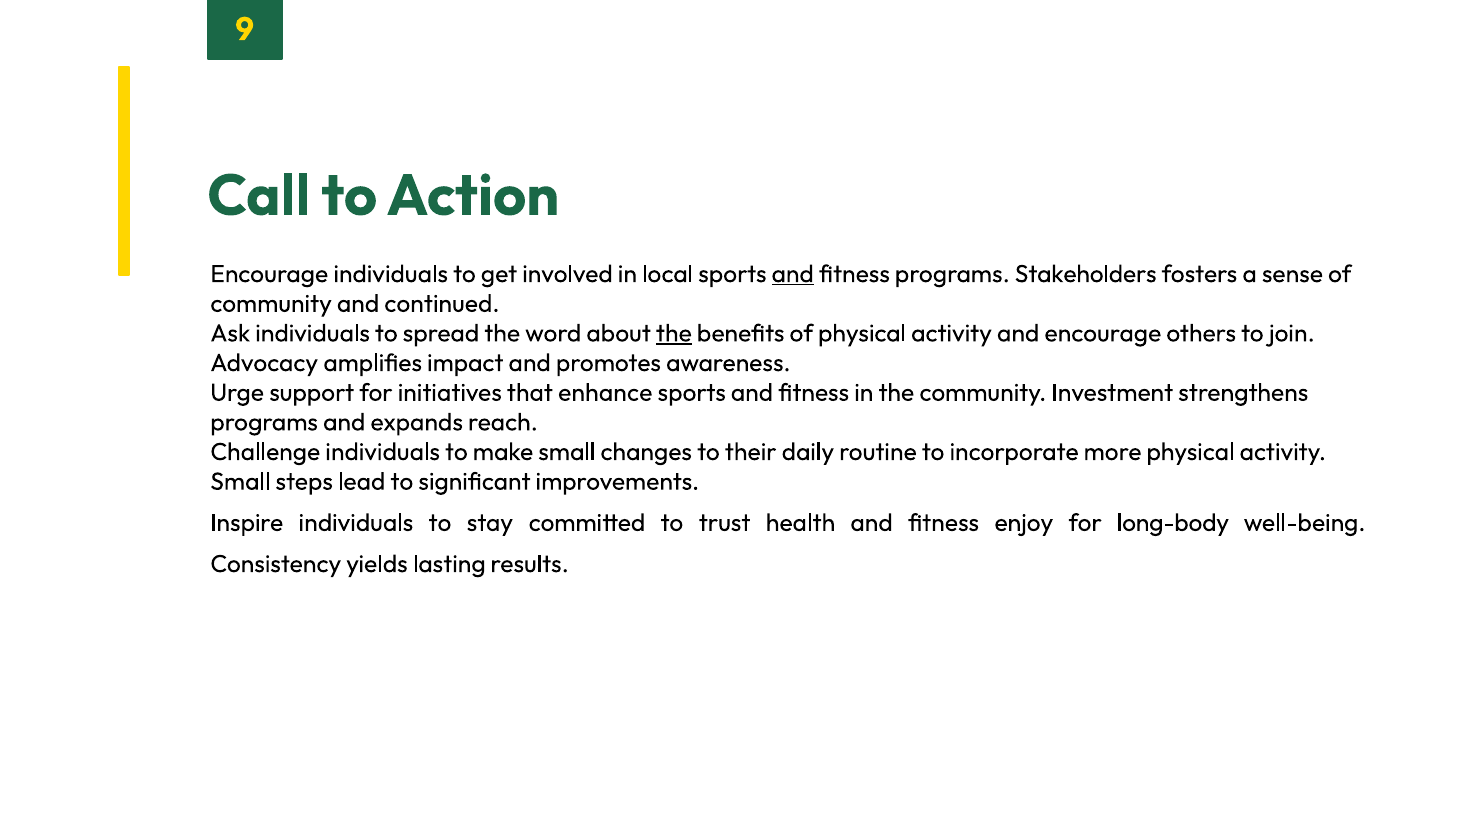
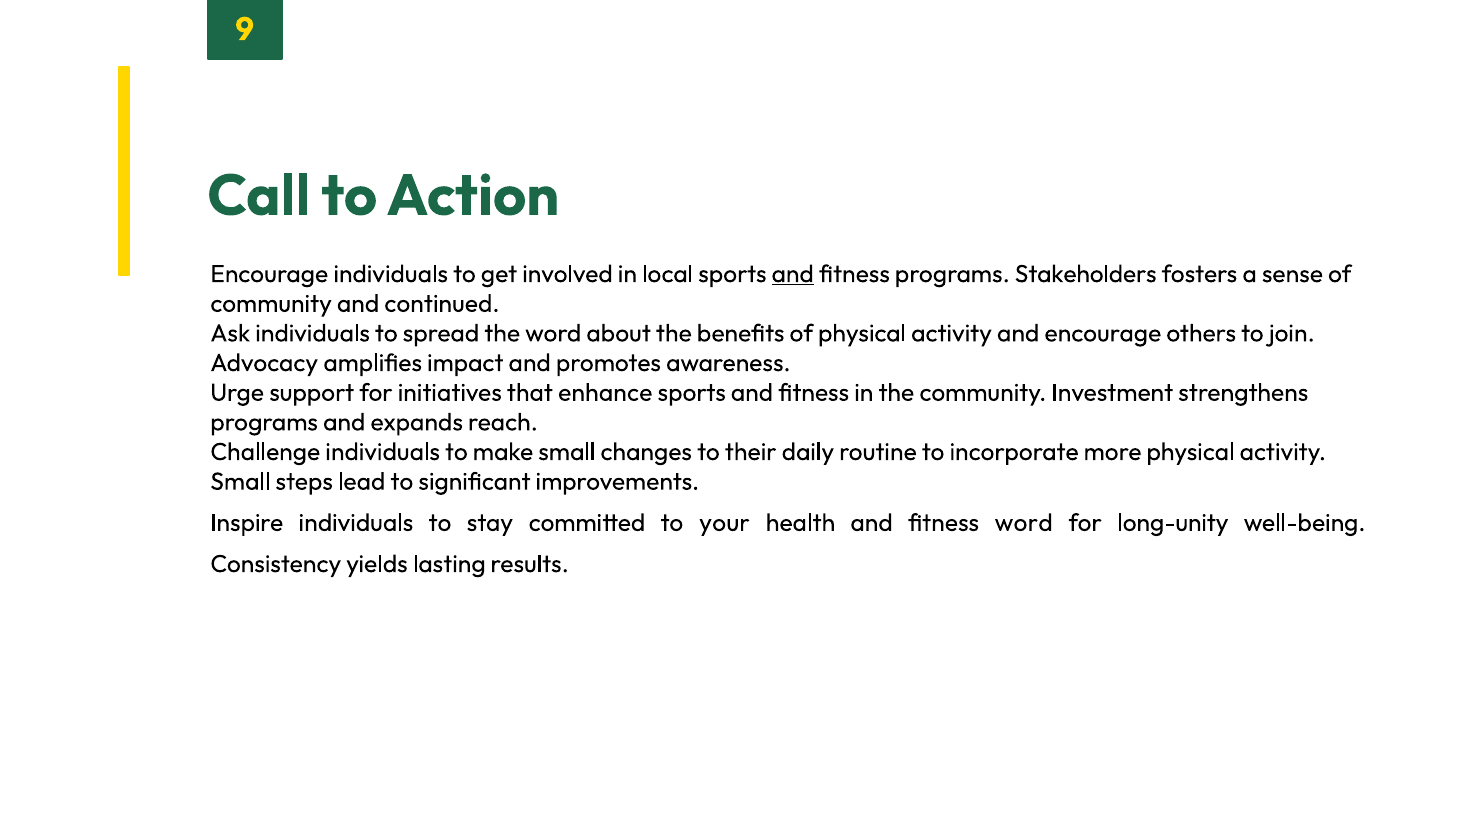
the underline: present -> none (674, 333)
trust: trust -> your (724, 523)
fitness enjoy: enjoy -> word (1024, 523)
long-body: long-body -> long-unity (1173, 523)
